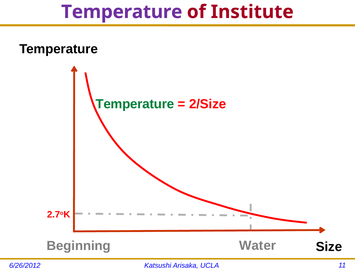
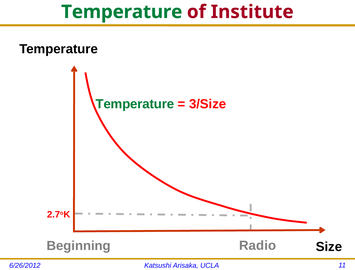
Temperature colour: purple -> green (122, 12)
2/Size: 2/Size -> 3/Size (208, 104)
Water: Water -> Radio (258, 246)
